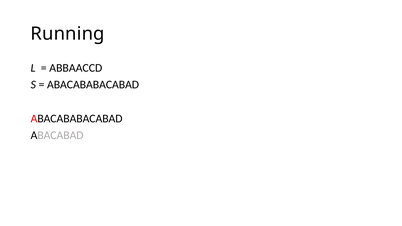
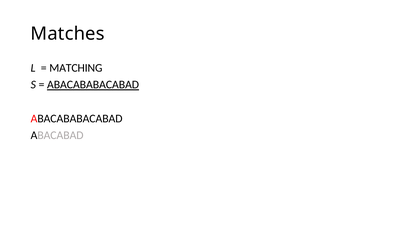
Running: Running -> Matches (68, 34)
ABBAACCD: ABBAACCD -> MATCHING (76, 68)
ABACABABACABAD underline: none -> present (93, 85)
